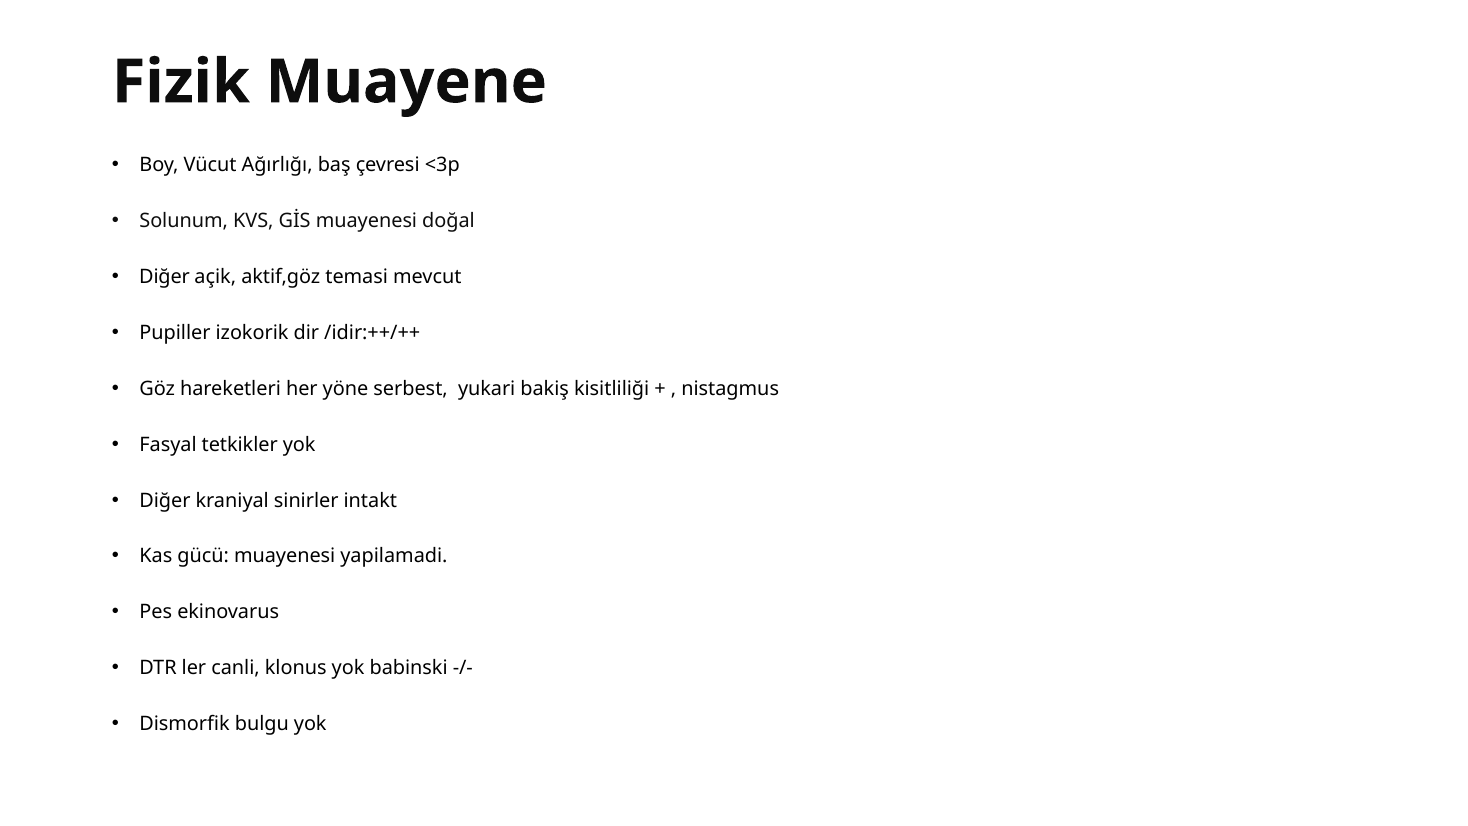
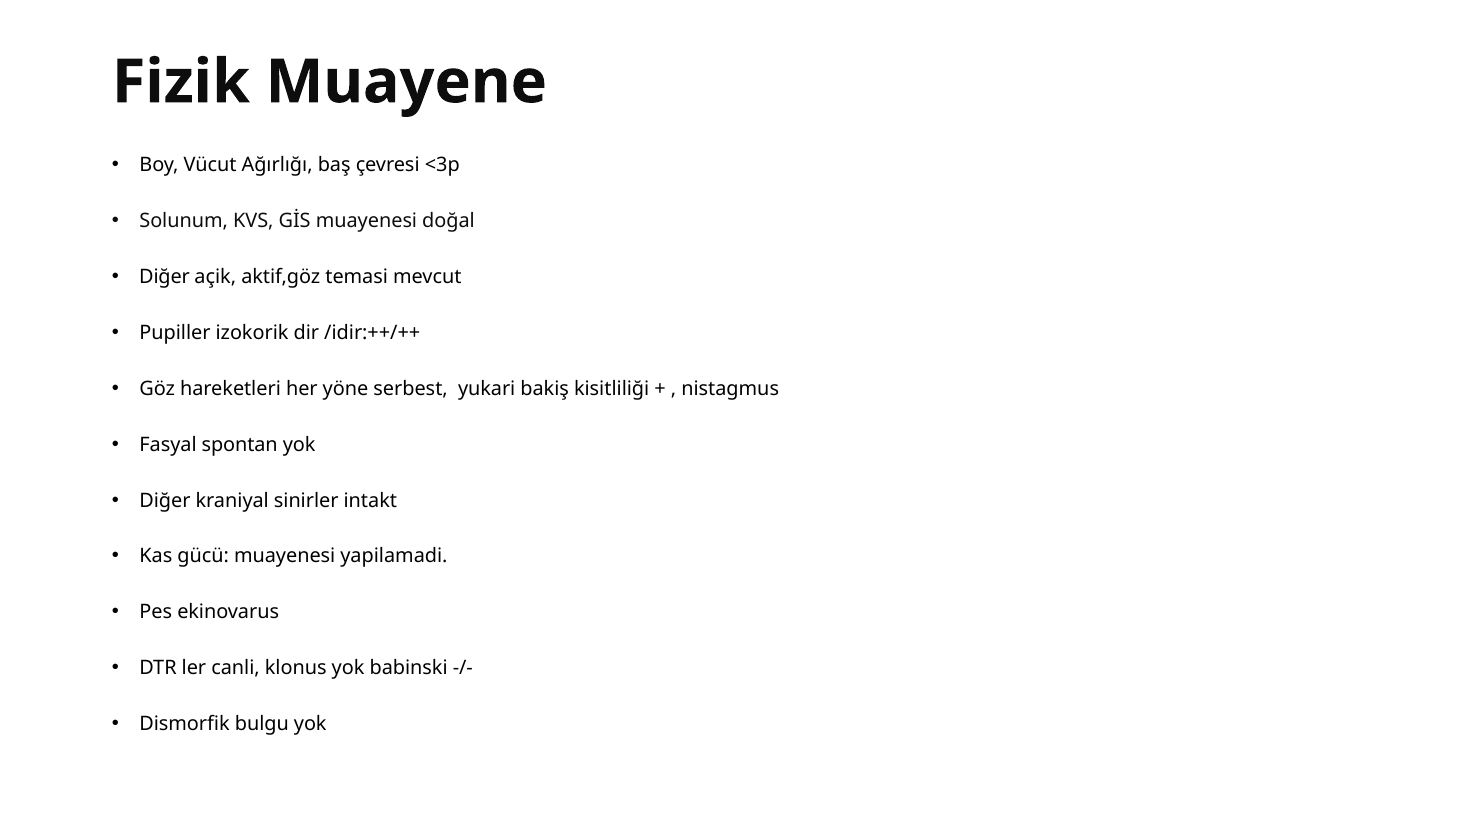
tetkikler: tetkikler -> spontan (240, 444)
